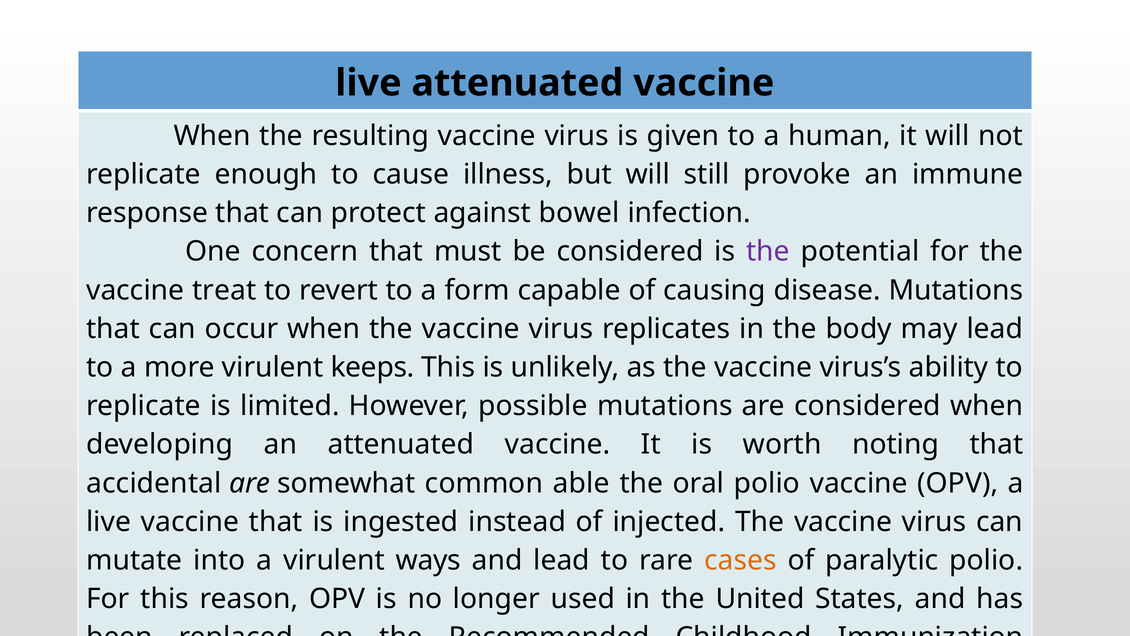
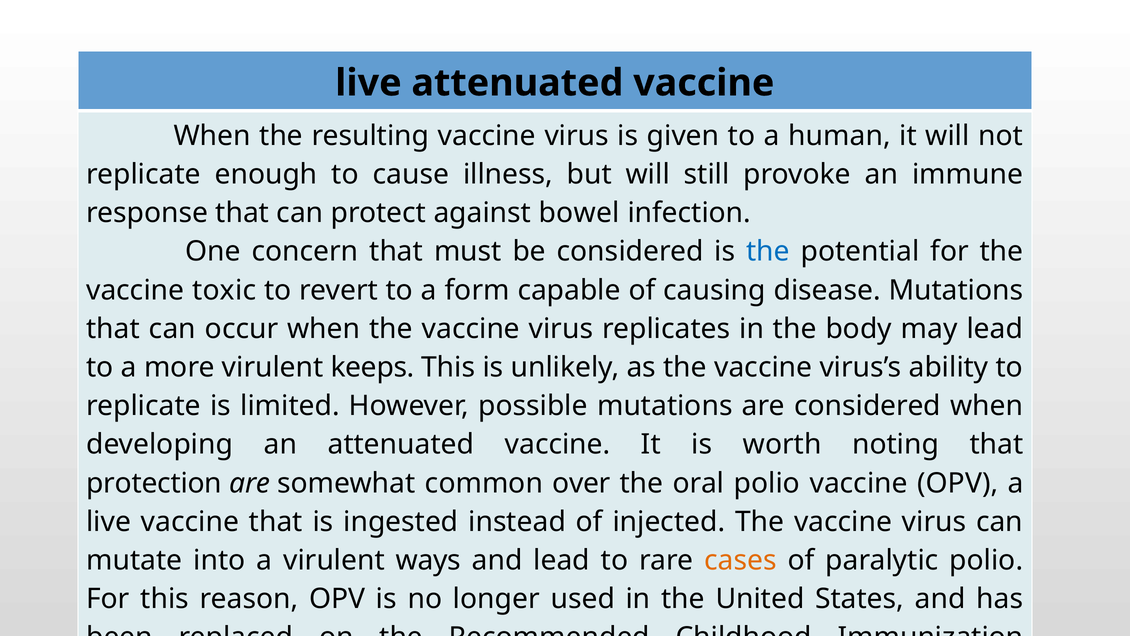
the colour: purple -> blue (768, 251)
treat: treat -> toxic (224, 290)
accidental: accidental -> protection (154, 483)
able: able -> over (581, 483)
